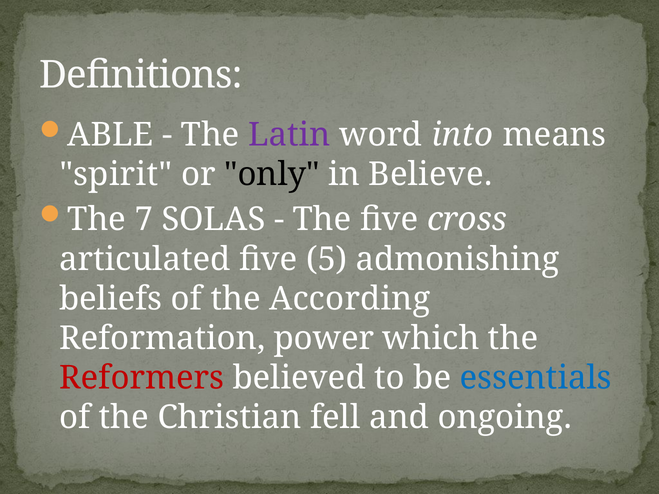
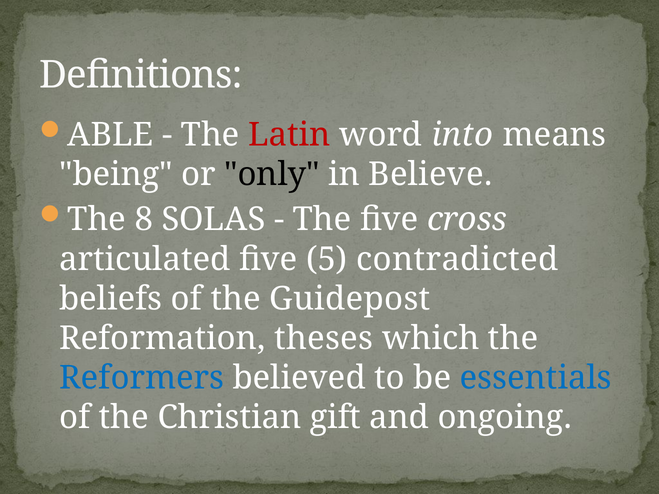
Latin colour: purple -> red (289, 135)
spirit: spirit -> being (116, 175)
7: 7 -> 8 (144, 220)
admonishing: admonishing -> contradicted (457, 259)
According: According -> Guidepost (350, 299)
power: power -> theses (324, 338)
Reformers colour: red -> blue (142, 378)
fell: fell -> gift (335, 417)
